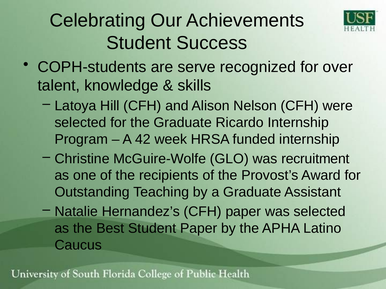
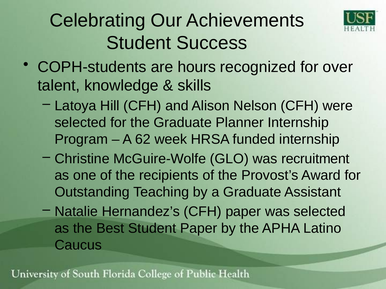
serve: serve -> hours (197, 67)
Ricardo: Ricardo -> Planner (240, 123)
42: 42 -> 62 (143, 139)
